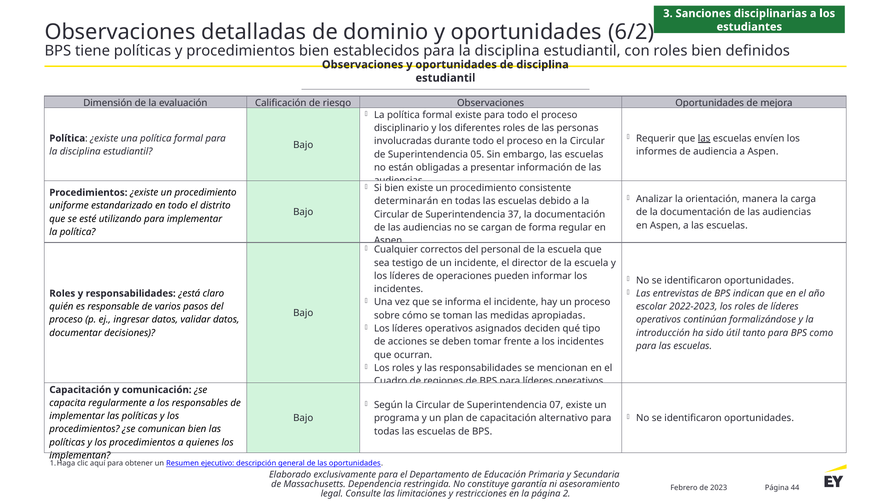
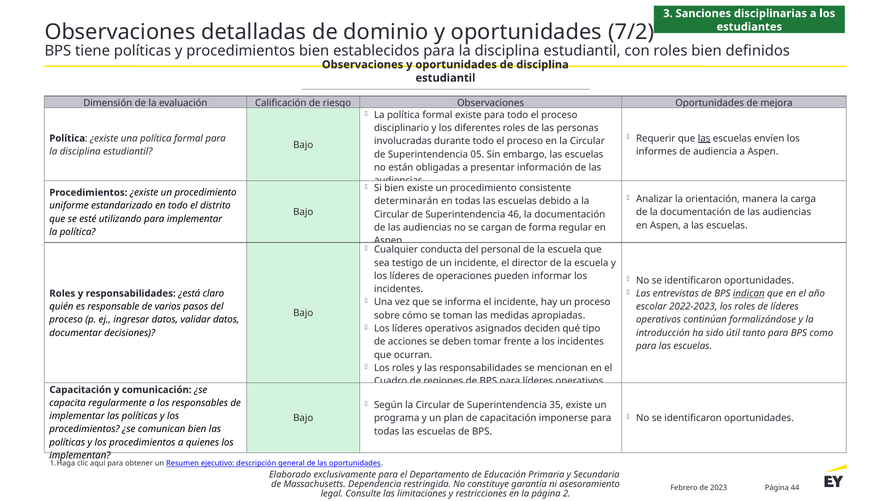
6/2: 6/2 -> 7/2 (631, 32)
37: 37 -> 46 (515, 214)
correctos: correctos -> conducta (441, 250)
indican underline: none -> present (749, 293)
07: 07 -> 35 (556, 405)
alternativo: alternativo -> imponerse (564, 418)
